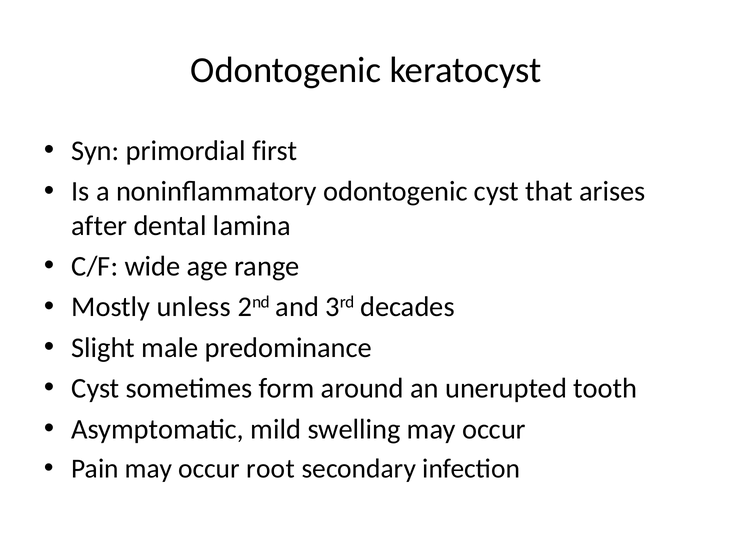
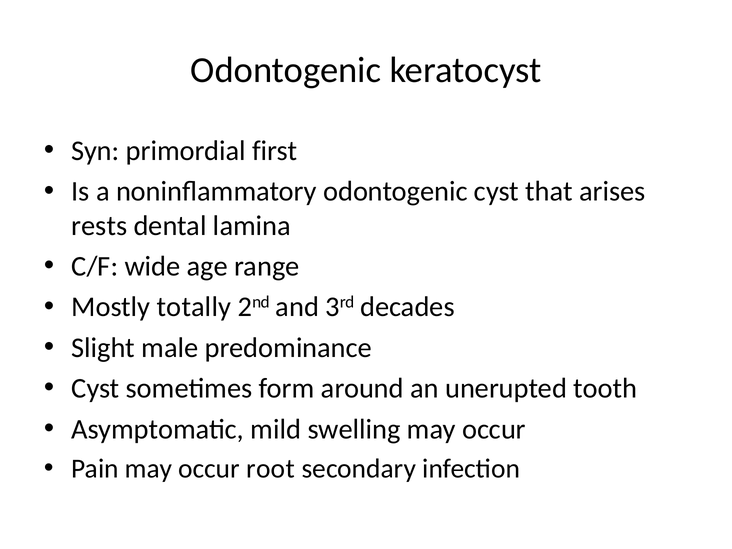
after: after -> rests (99, 226)
unless: unless -> totally (194, 307)
